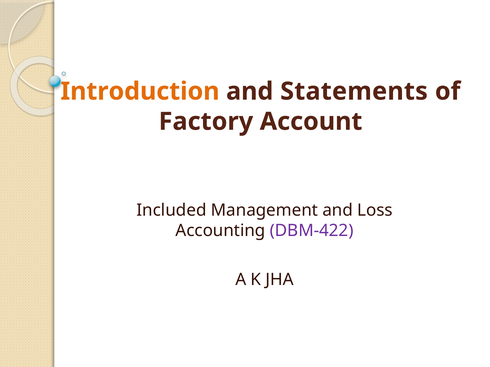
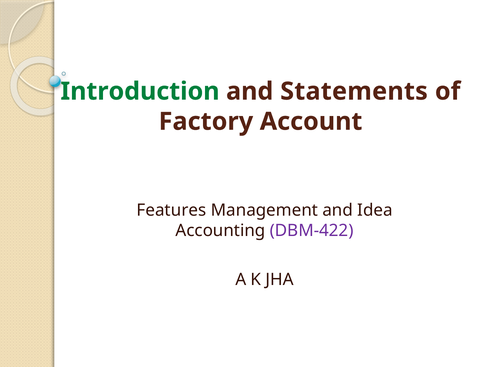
Introduction colour: orange -> green (140, 91)
Included: Included -> Features (171, 211)
Loss: Loss -> Idea (375, 211)
